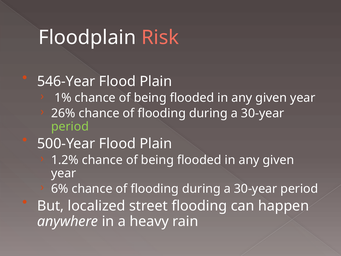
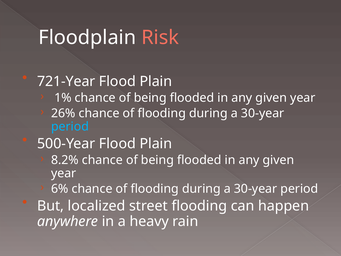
546-Year: 546-Year -> 721-Year (66, 81)
period colour: light green -> light blue (70, 126)
1.2%: 1.2% -> 8.2% (65, 160)
